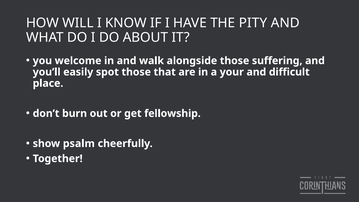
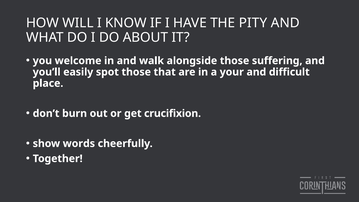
fellowship: fellowship -> crucifixion (173, 113)
psalm: psalm -> words (79, 144)
